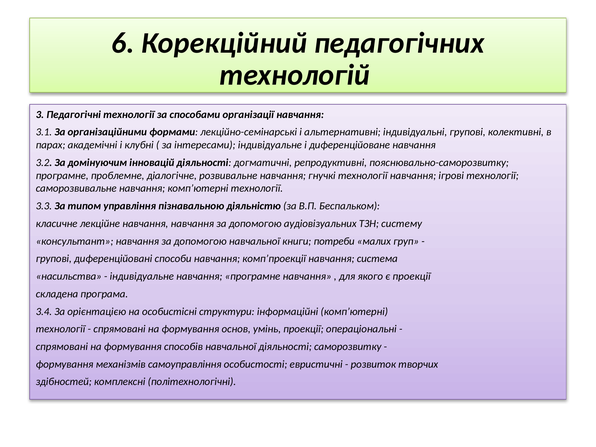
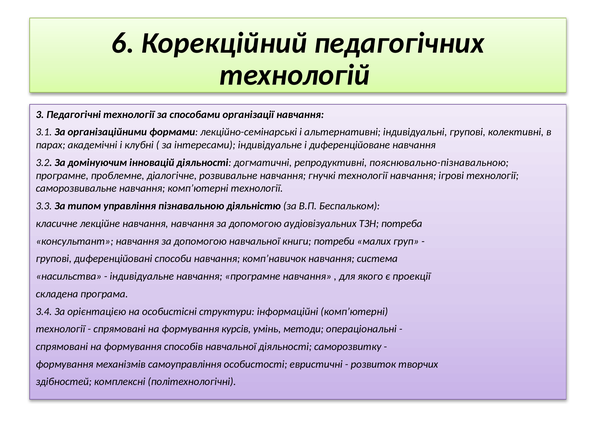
пояснювально-саморозвитку: пояснювально-саморозвитку -> пояснювально-пізнавальною (439, 163)
систему: систему -> потреба (402, 224)
комп’проекції: комп’проекції -> комп’навичок (274, 259)
основ: основ -> курсів (236, 329)
умінь проекції: проекції -> методи (303, 329)
